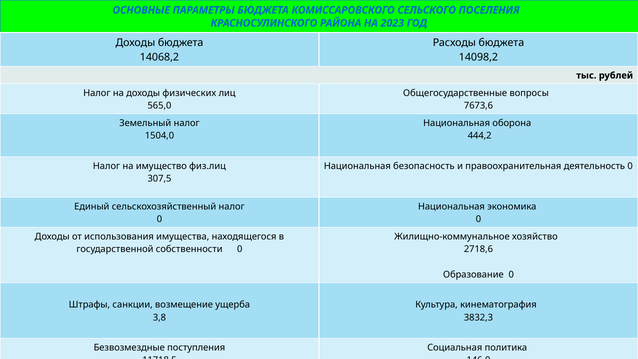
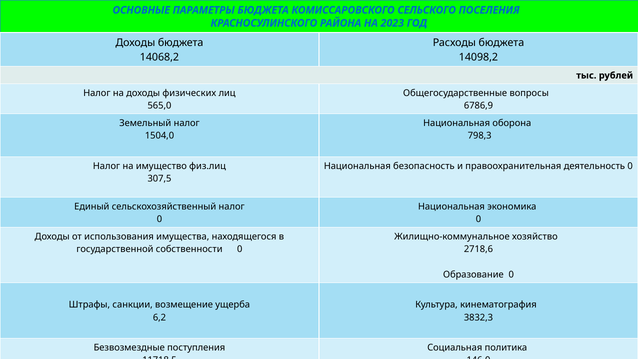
7673,6: 7673,6 -> 6786,9 (478, 106)
444,2: 444,2 -> 798,3 (480, 136)
3,8: 3,8 -> 6,2 (159, 317)
